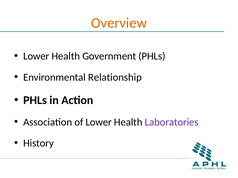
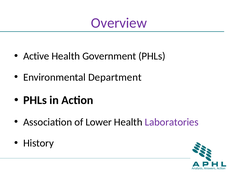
Overview colour: orange -> purple (119, 23)
Lower: Lower -> Active (36, 56)
Relationship: Relationship -> Department (115, 77)
